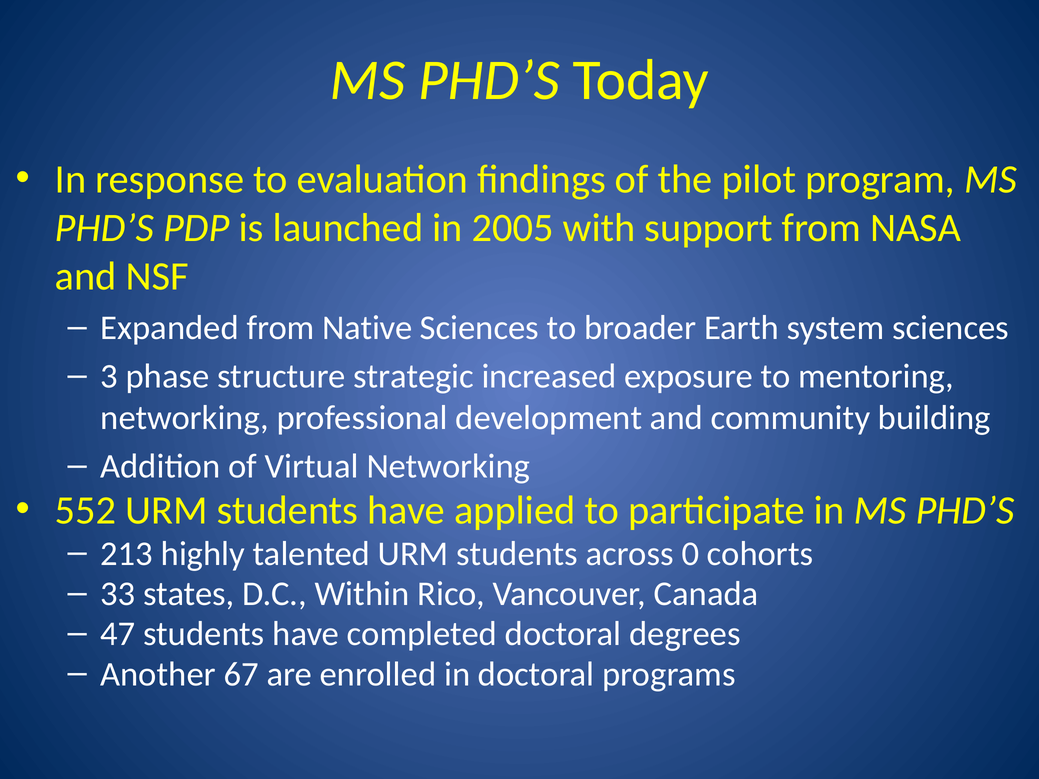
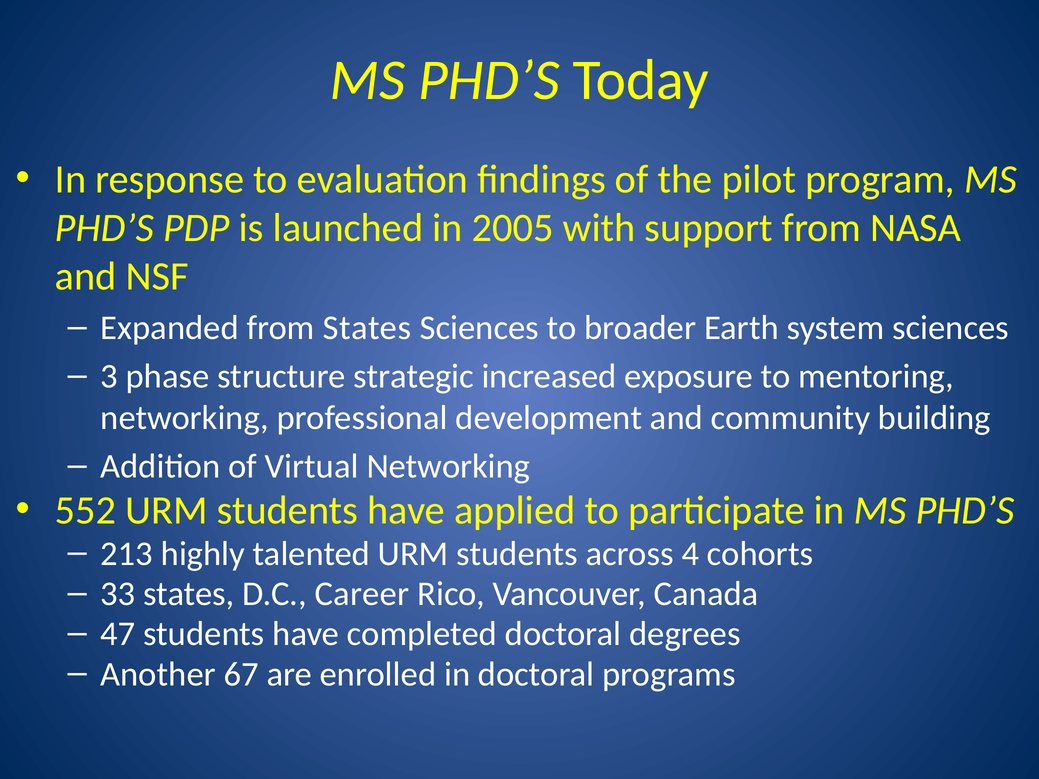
from Native: Native -> States (367, 328)
0: 0 -> 4 (690, 554)
Within: Within -> Career (362, 594)
